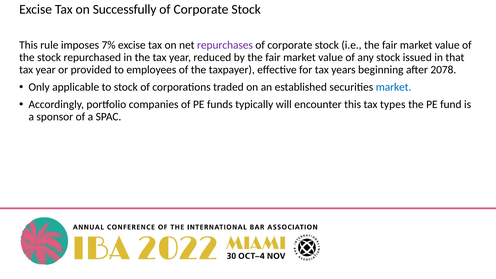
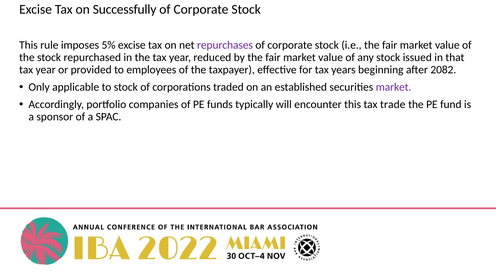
7%: 7% -> 5% (109, 45)
2078: 2078 -> 2082 (443, 70)
market colour: blue -> purple (394, 87)
types: types -> trade (393, 105)
